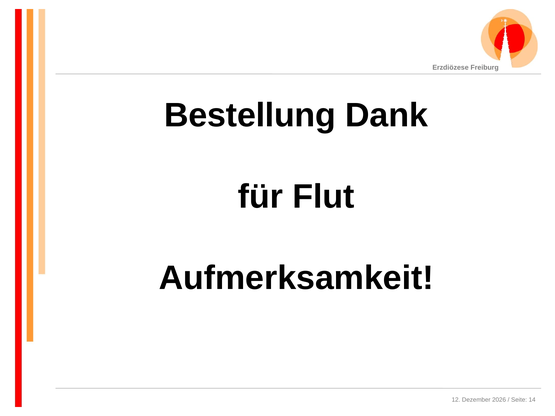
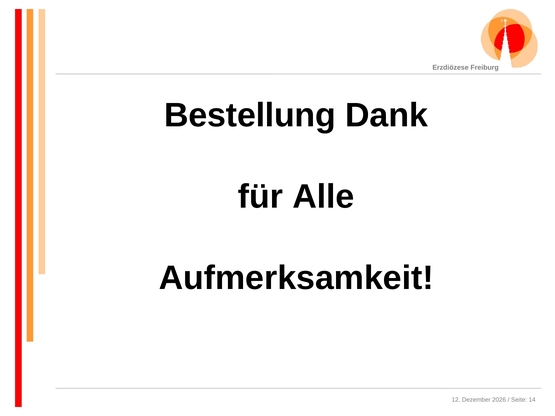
Flut: Flut -> Alle (323, 197)
